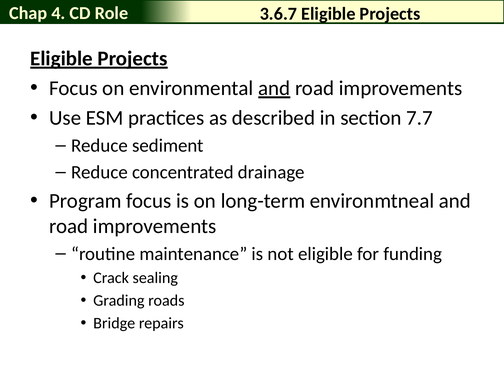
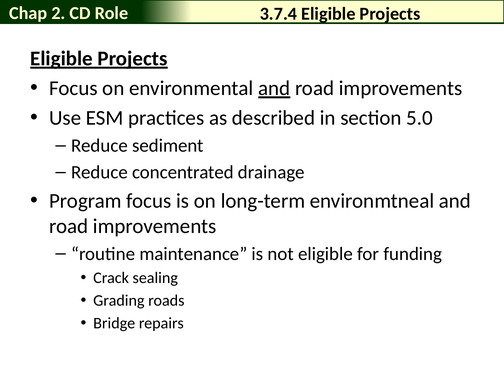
4: 4 -> 2 (58, 13)
3.6.7: 3.6.7 -> 3.7.4 (278, 14)
7.7: 7.7 -> 5.0 (420, 118)
